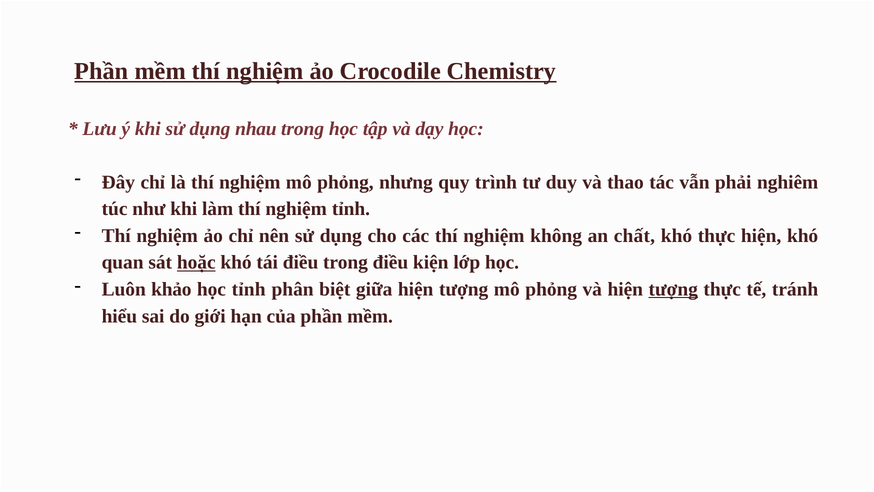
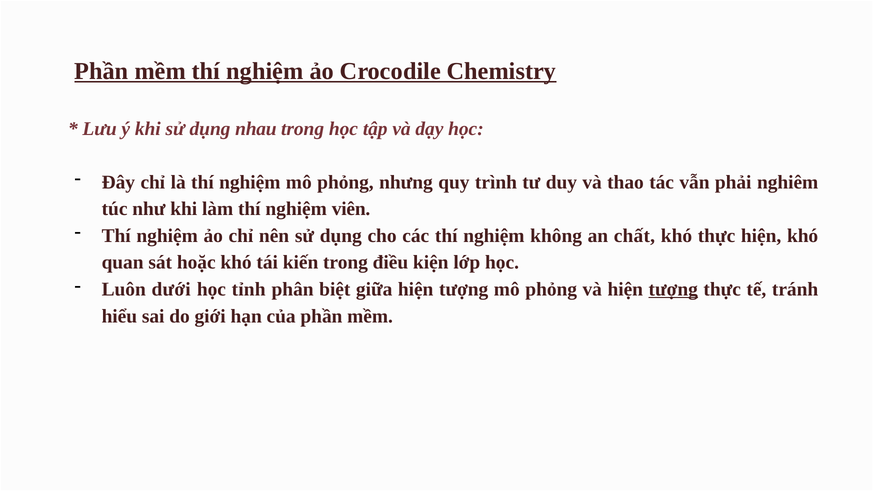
nghiệm tỉnh: tỉnh -> viên (351, 209)
hoặc underline: present -> none (196, 262)
tái điều: điều -> kiến (301, 262)
khảo: khảo -> dưới (171, 289)
